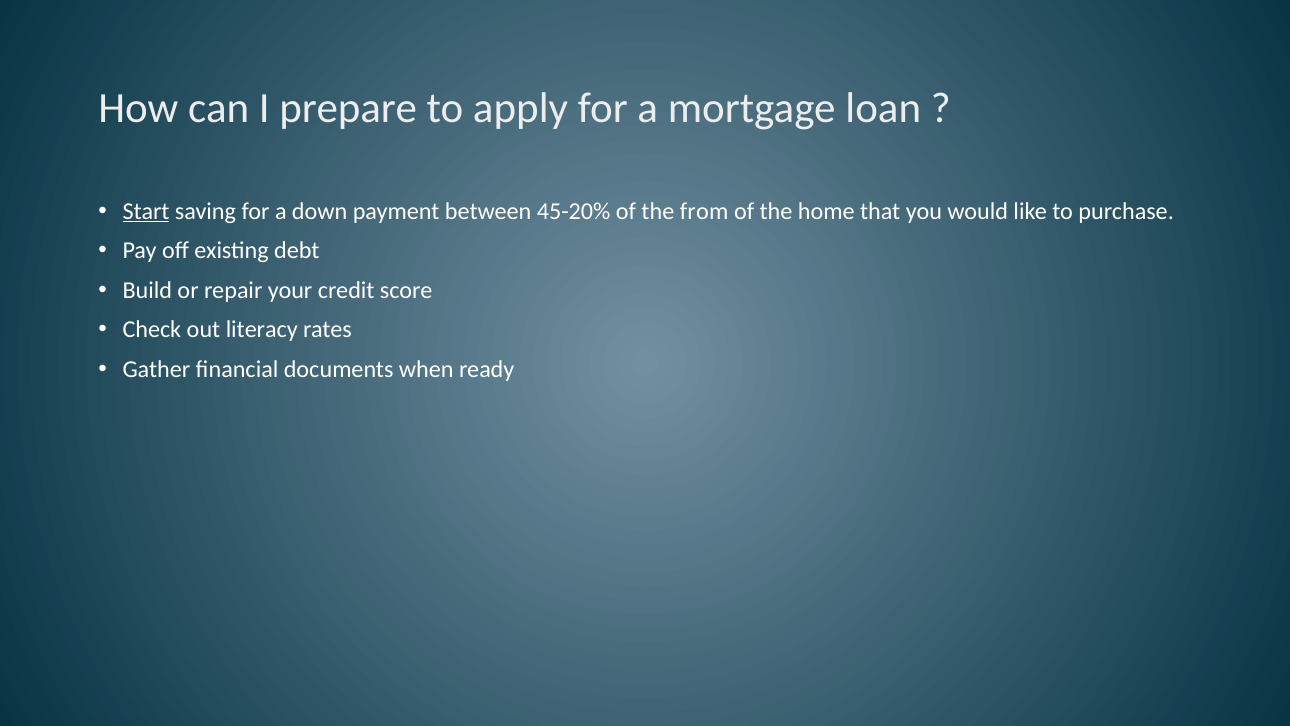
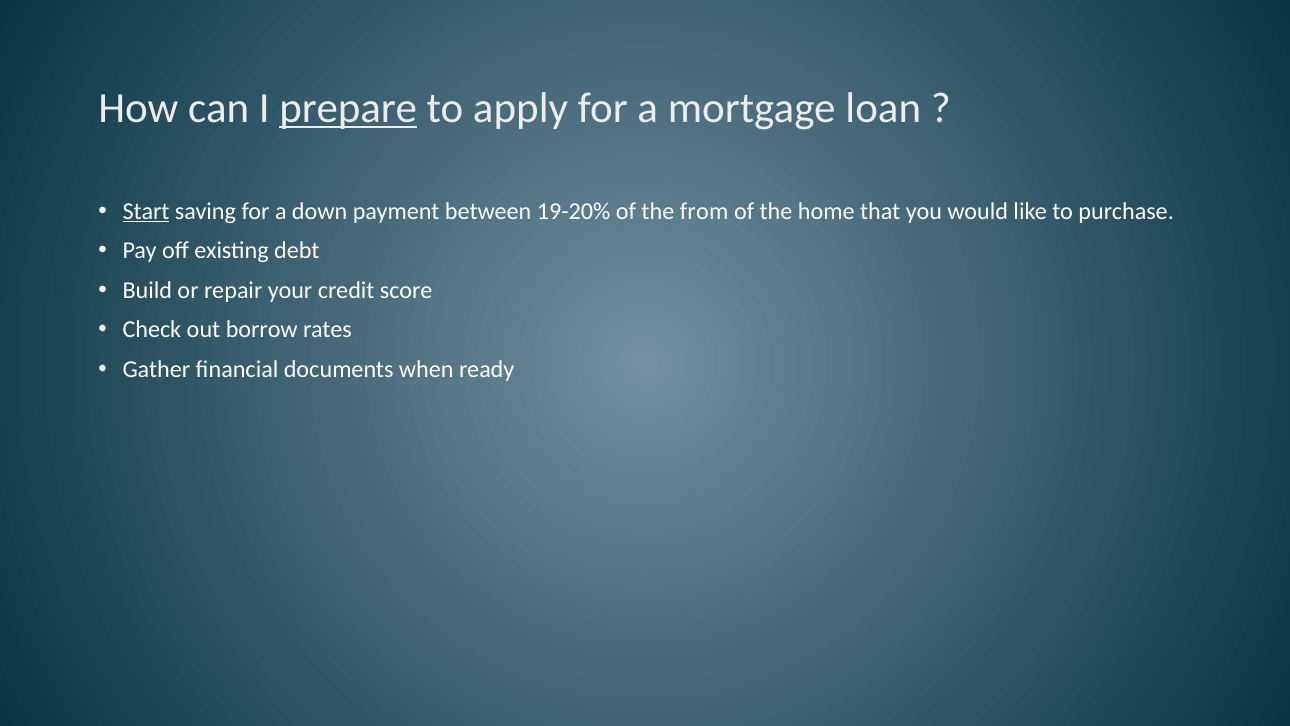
prepare underline: none -> present (348, 108)
45-20%: 45-20% -> 19-20% (574, 211)
literacy: literacy -> borrow (262, 330)
